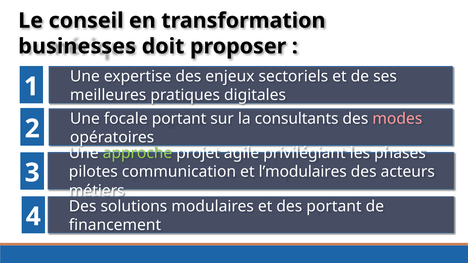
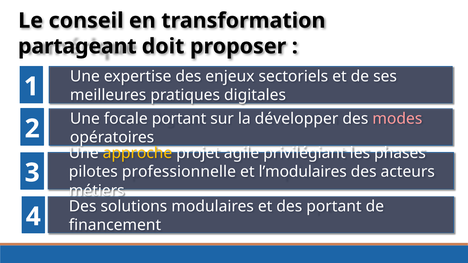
businesses: businesses -> partageant (77, 46)
consultants: consultants -> développer (297, 119)
approche colour: light green -> yellow (137, 153)
communication: communication -> professionnelle (179, 172)
